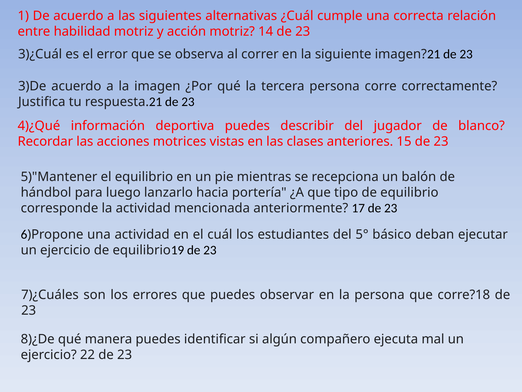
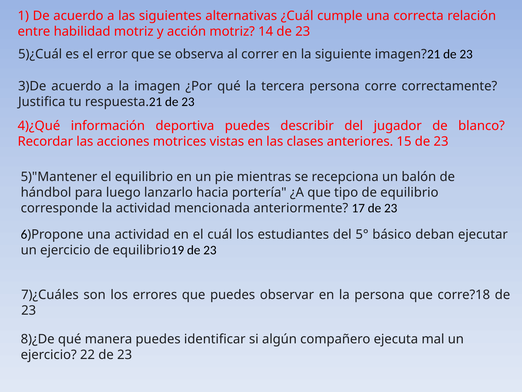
3)¿Cuál: 3)¿Cuál -> 5)¿Cuál (40, 54)
